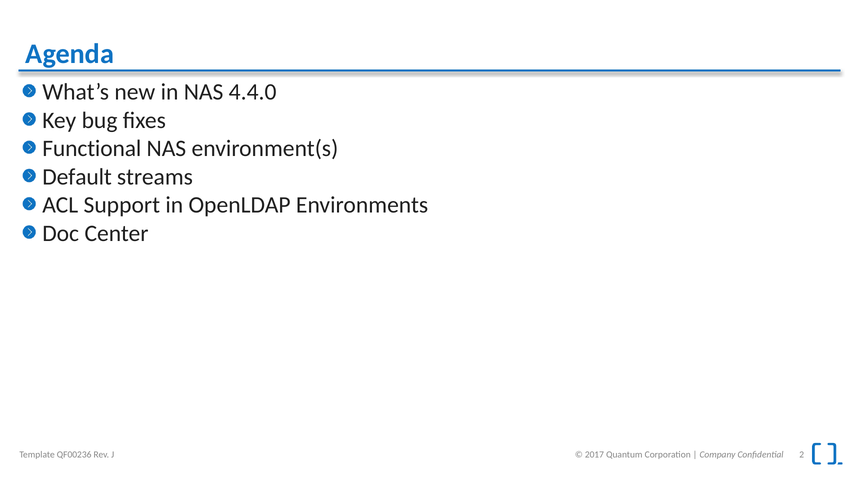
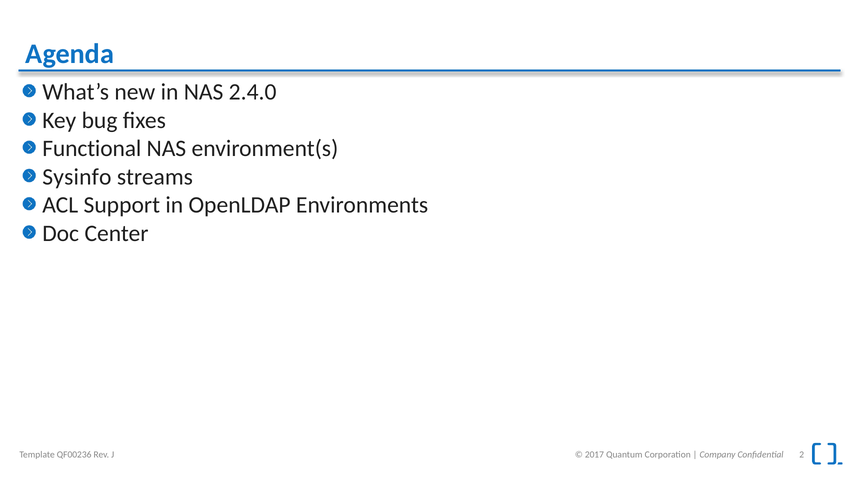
4.4.0: 4.4.0 -> 2.4.0 (253, 92)
Default: Default -> Sysinfo (77, 177)
